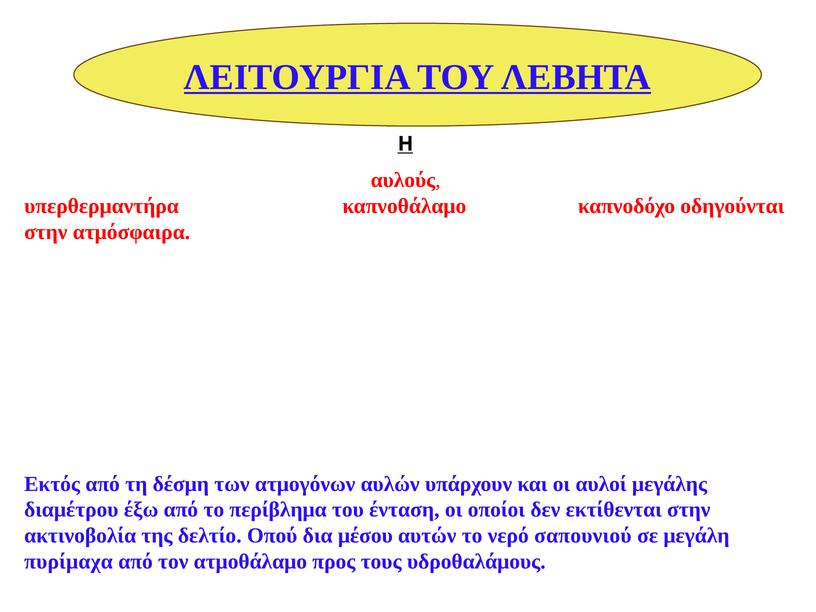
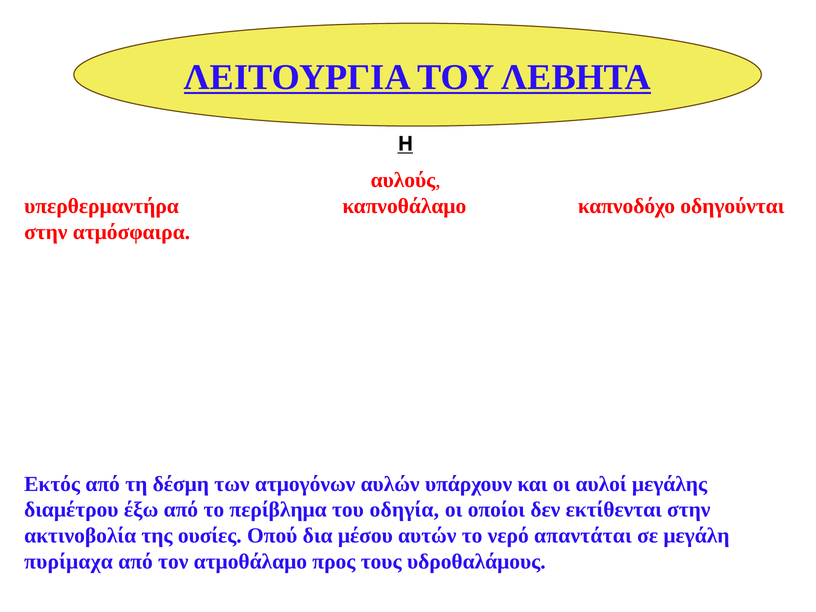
ένταση: ένταση -> οδηγία (404, 510)
δελτίο: δελτίο -> ουσίες (210, 536)
σαπουνιού: σαπουνιού -> απαντάται (583, 536)
